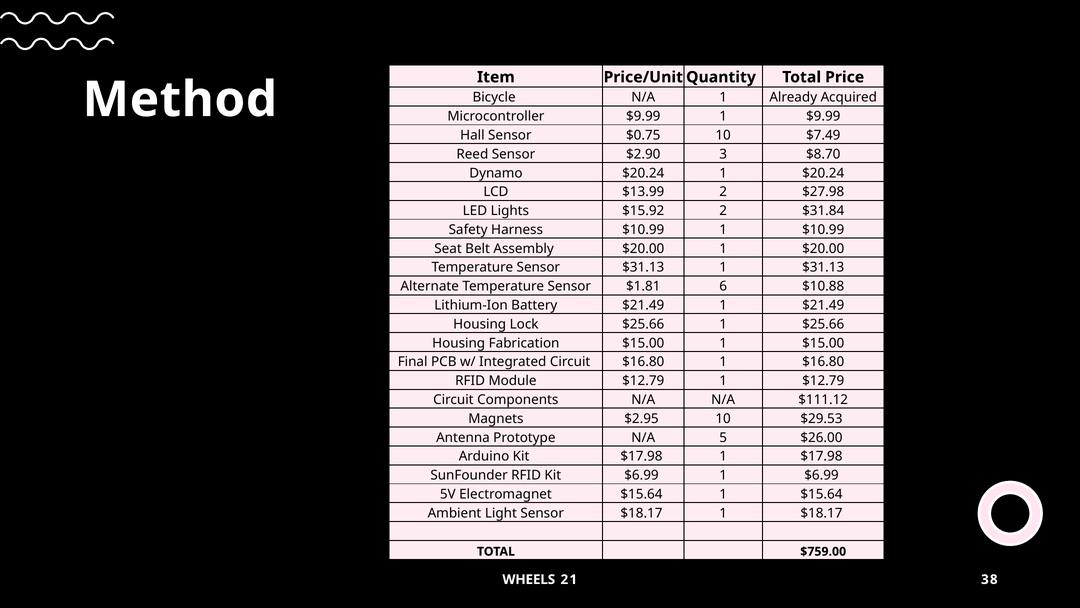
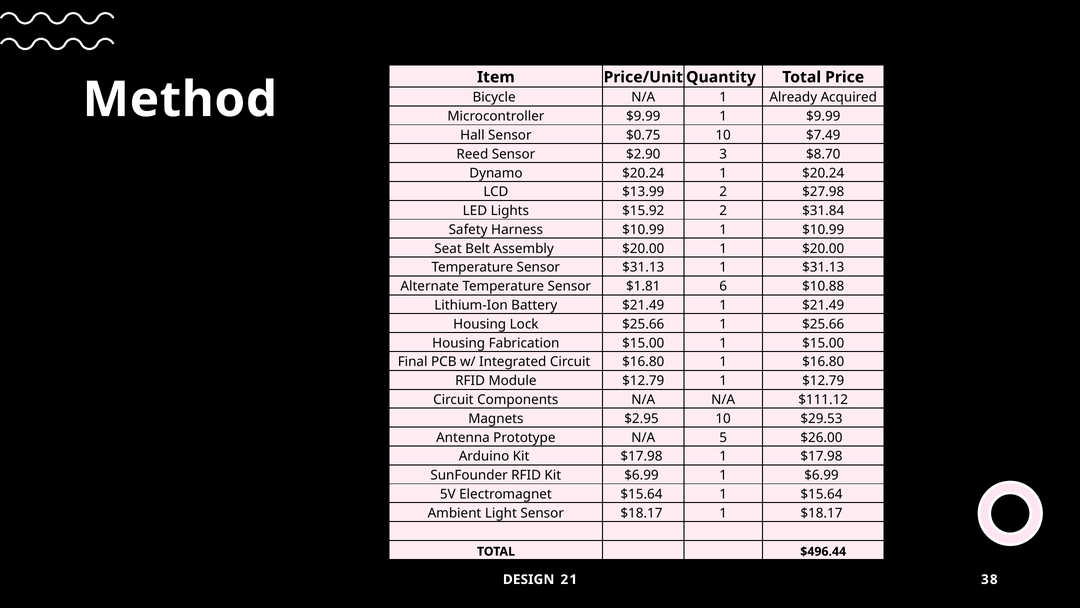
$759.00: $759.00 -> $496.44 (823, 551)
WHEELS: WHEELS -> DESIGN (529, 579)
